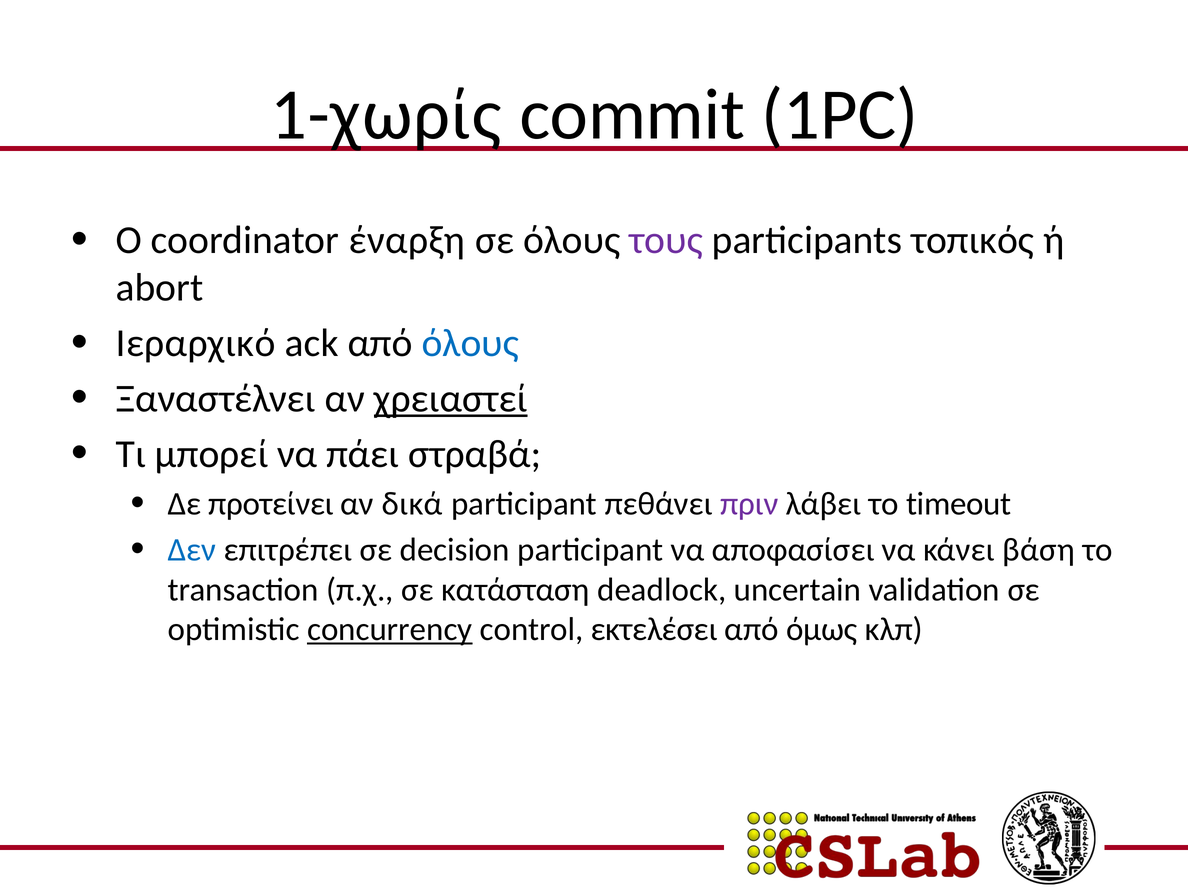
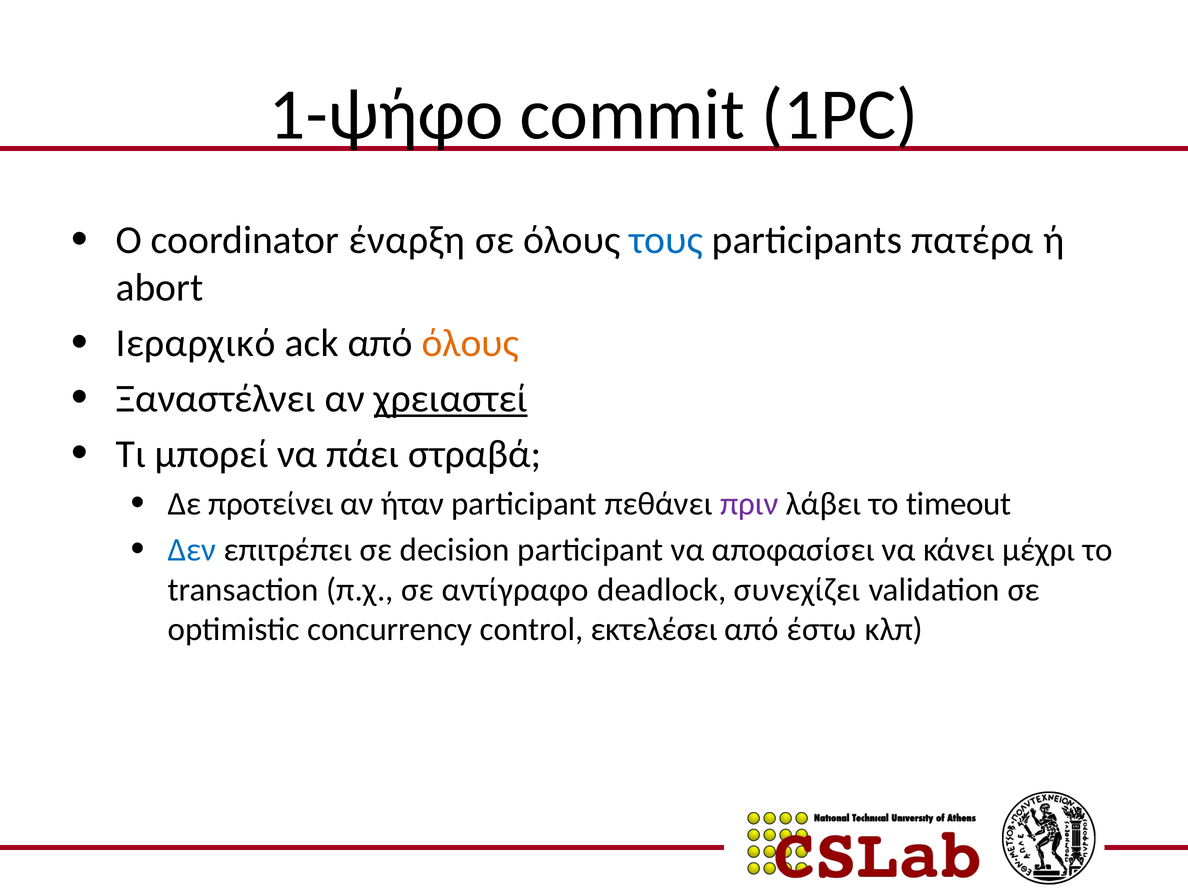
1-χωρίς: 1-χωρίς -> 1-ψήφο (386, 115)
τους colour: purple -> blue (666, 240)
τοπικός: τοπικός -> πατέρα (972, 240)
όλους colour: blue -> orange (470, 343)
δικά: δικά -> ήταν (412, 504)
βάση: βάση -> μέχρι (1039, 550)
κατάσταση: κατάσταση -> αντίγραφο (515, 590)
uncertain: uncertain -> συνεχίζει (797, 590)
concurrency underline: present -> none (390, 629)
όμως: όμως -> έστω (822, 629)
